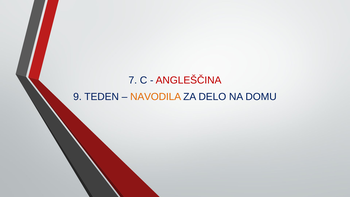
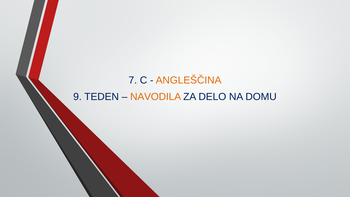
ANGLEŠČINA colour: red -> orange (189, 80)
